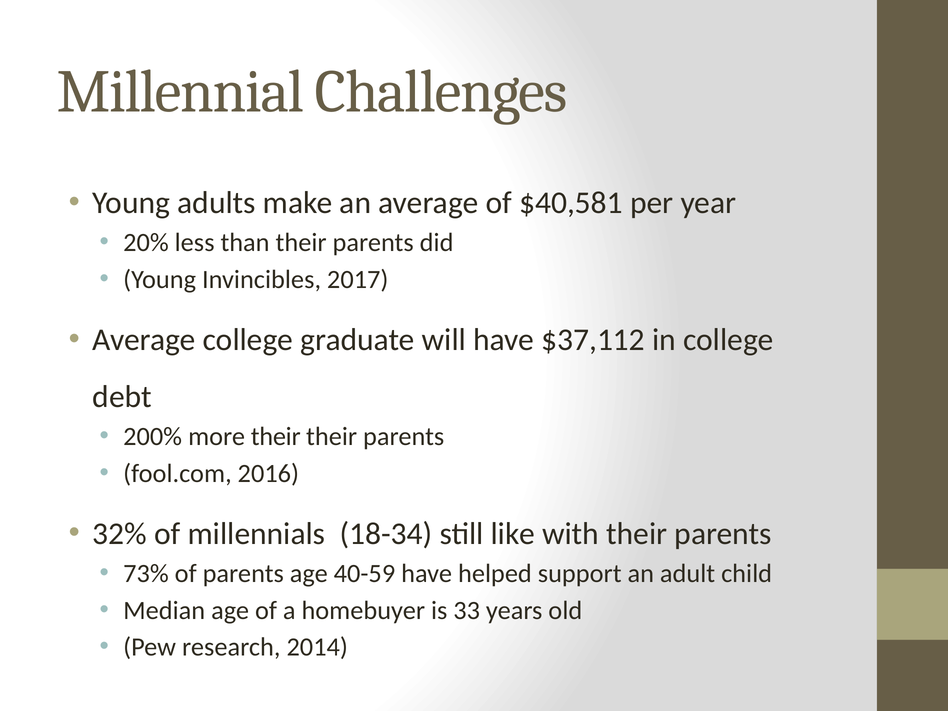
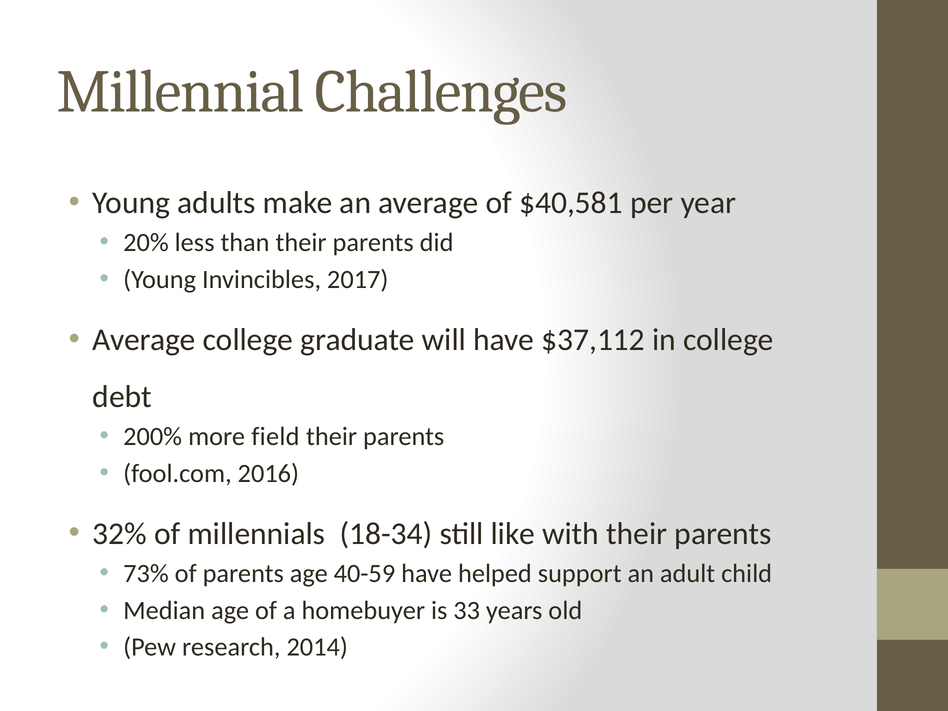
more their: their -> field (275, 436)
